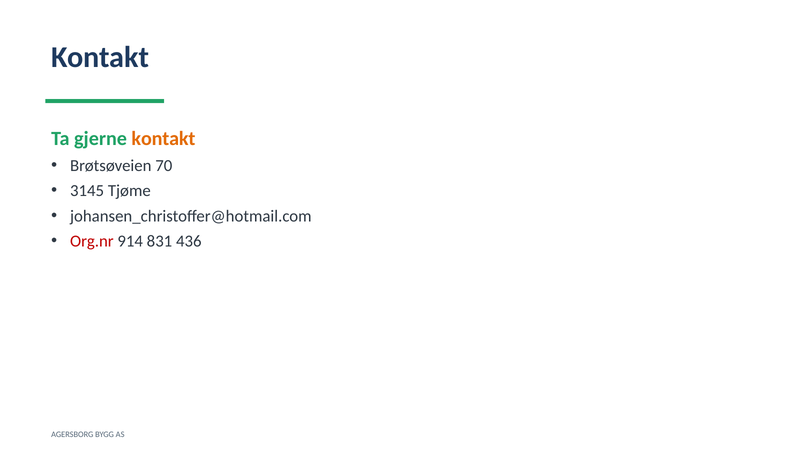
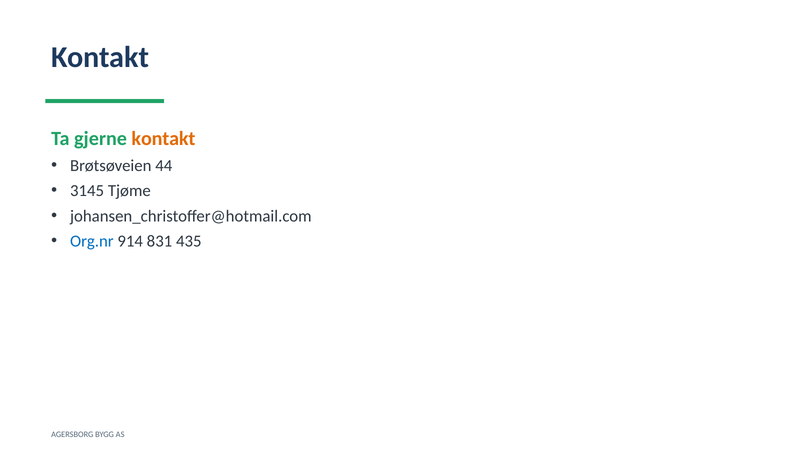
70: 70 -> 44 (164, 166)
Org.nr colour: red -> blue (92, 241)
436: 436 -> 435 (189, 241)
